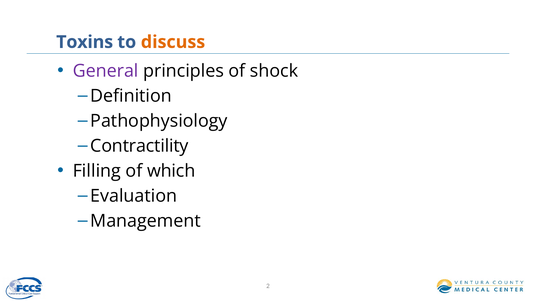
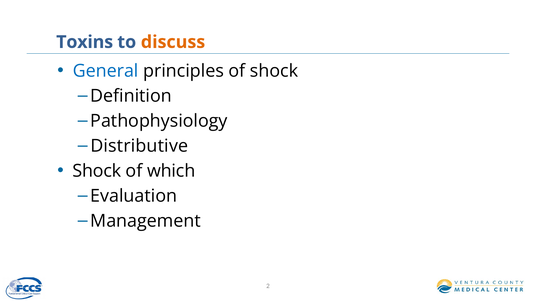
General colour: purple -> blue (106, 71)
Contractility: Contractility -> Distributive (139, 146)
Filling: Filling -> Shock (97, 171)
